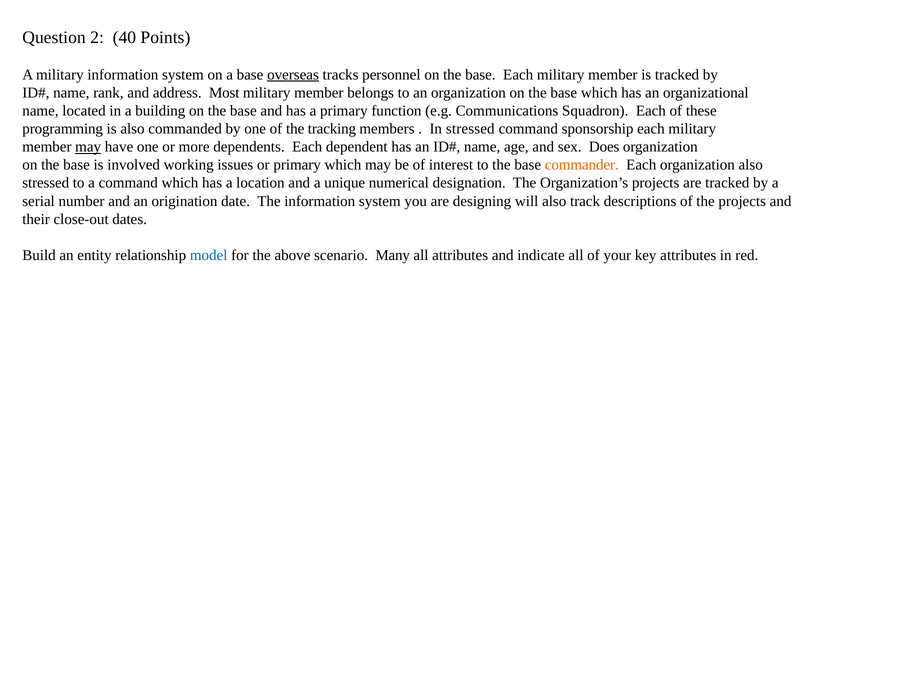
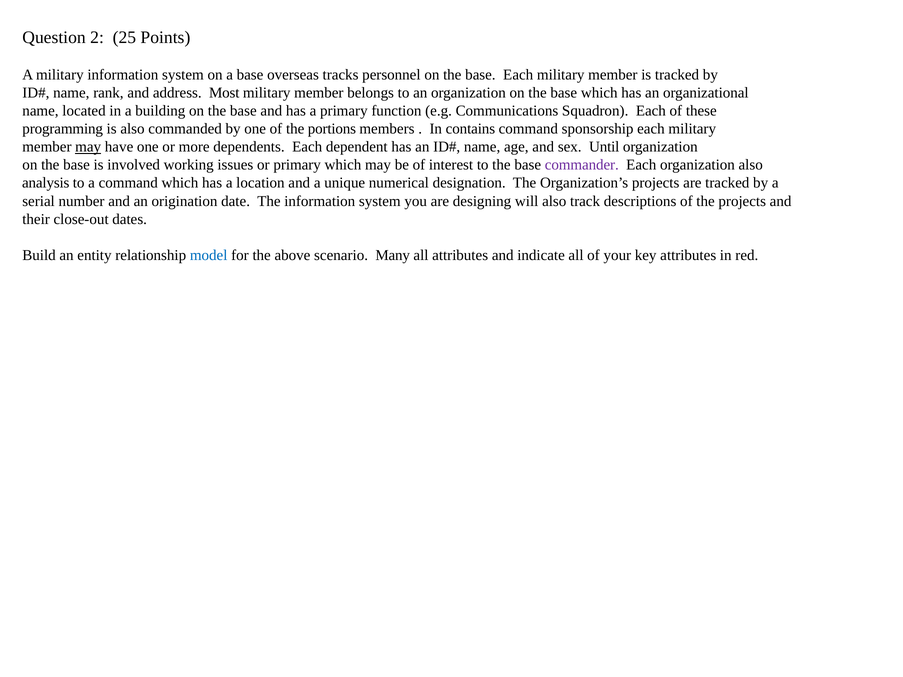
40: 40 -> 25 (124, 37)
overseas underline: present -> none (293, 75)
tracking: tracking -> portions (332, 129)
In stressed: stressed -> contains (470, 129)
Does: Does -> Until (604, 147)
commander colour: orange -> purple (582, 165)
stressed: stressed -> analysis (46, 183)
